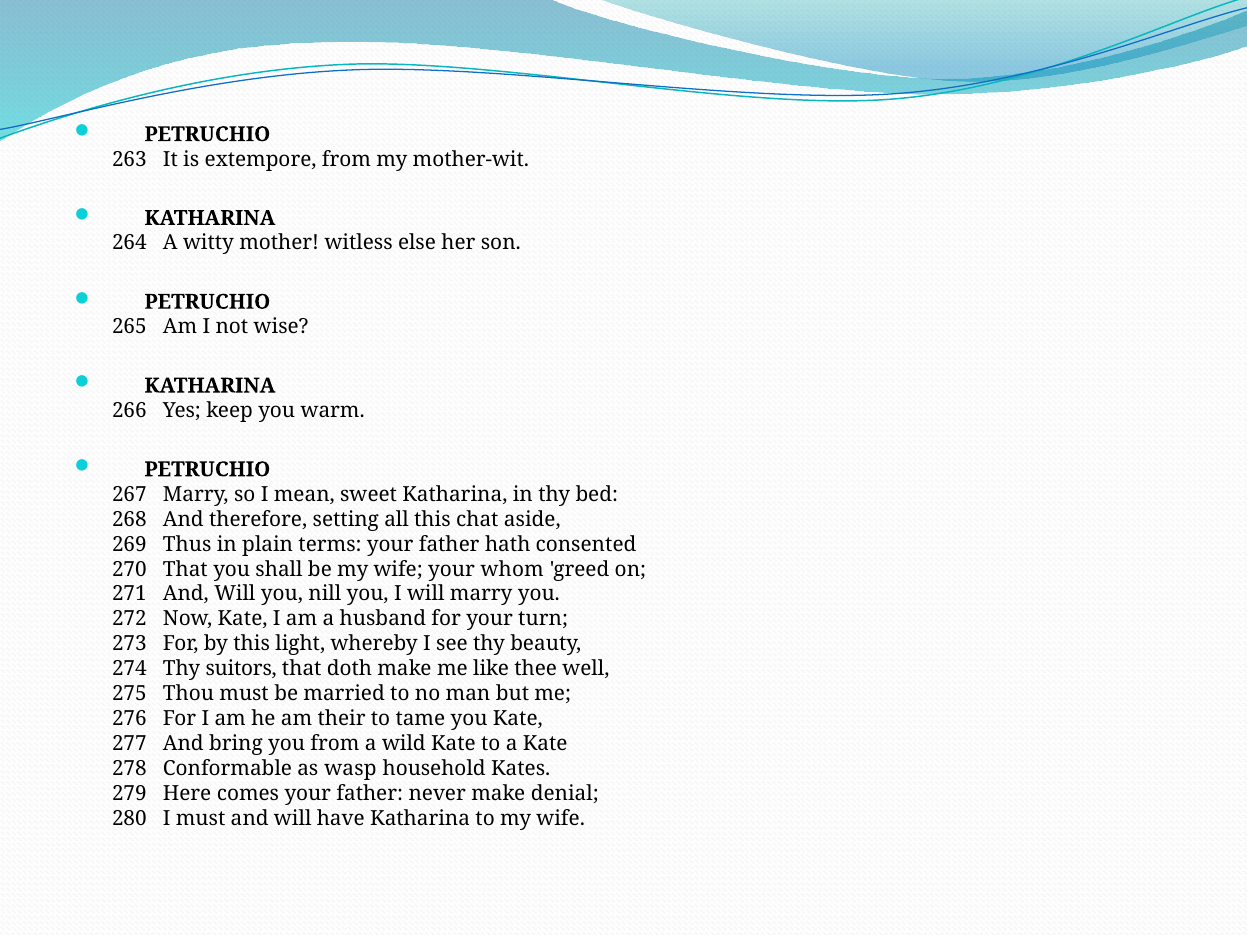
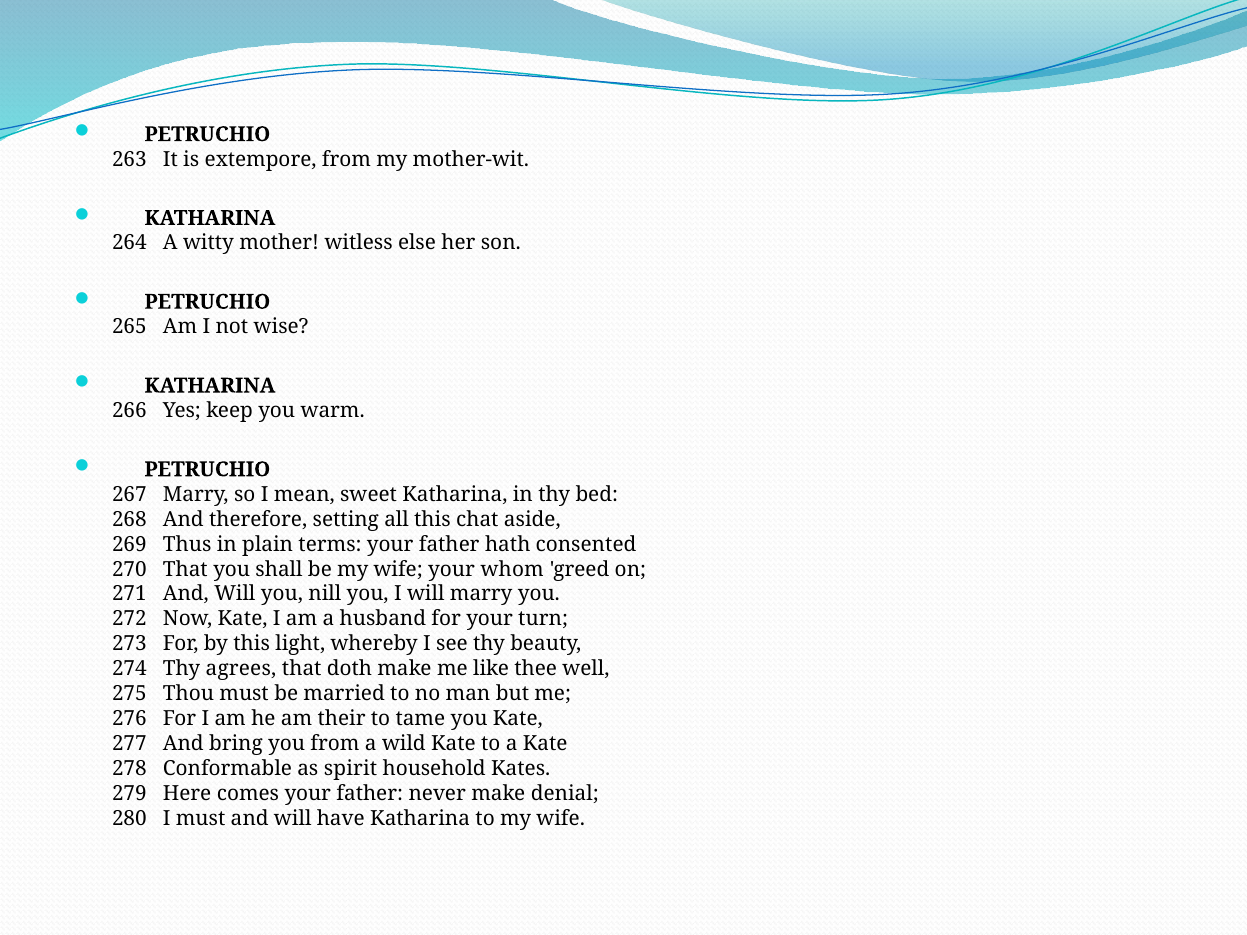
suitors: suitors -> agrees (241, 669)
wasp: wasp -> spirit (351, 769)
